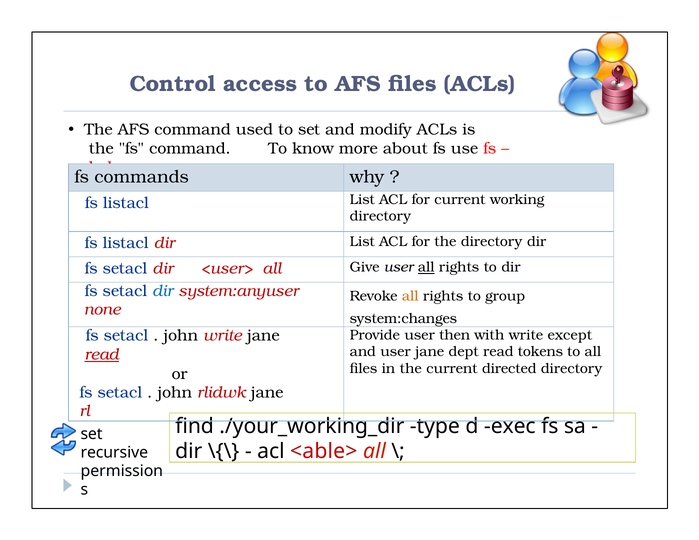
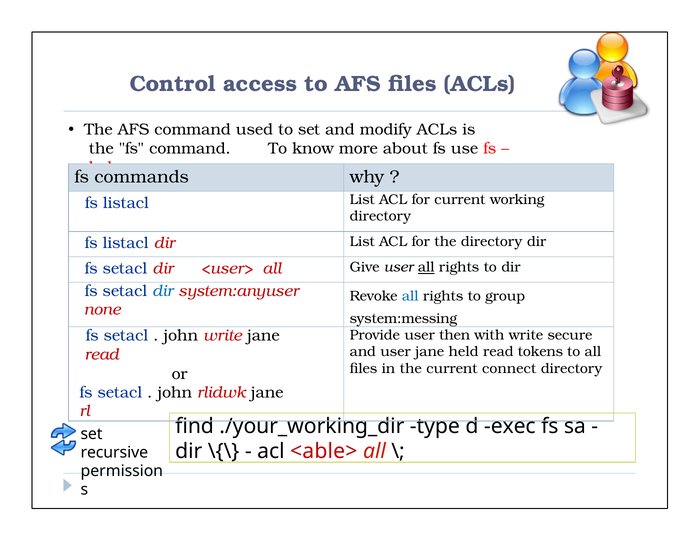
all colour: orange -> blue (410, 296)
system:changes: system:changes -> system:messing (403, 319)
except: except -> secure (570, 335)
dept: dept -> held (464, 352)
read underline: present -> none (102, 355)
directed: directed -> connect (509, 369)
